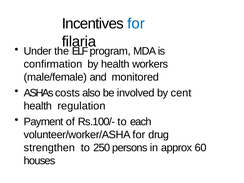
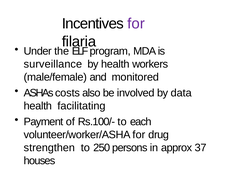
for colour: blue -> purple (136, 24)
confirmation: confirmation -> surveillance (53, 64)
cent: cent -> data (181, 93)
regulation: regulation -> facilitating (82, 106)
60: 60 -> 37 (201, 148)
